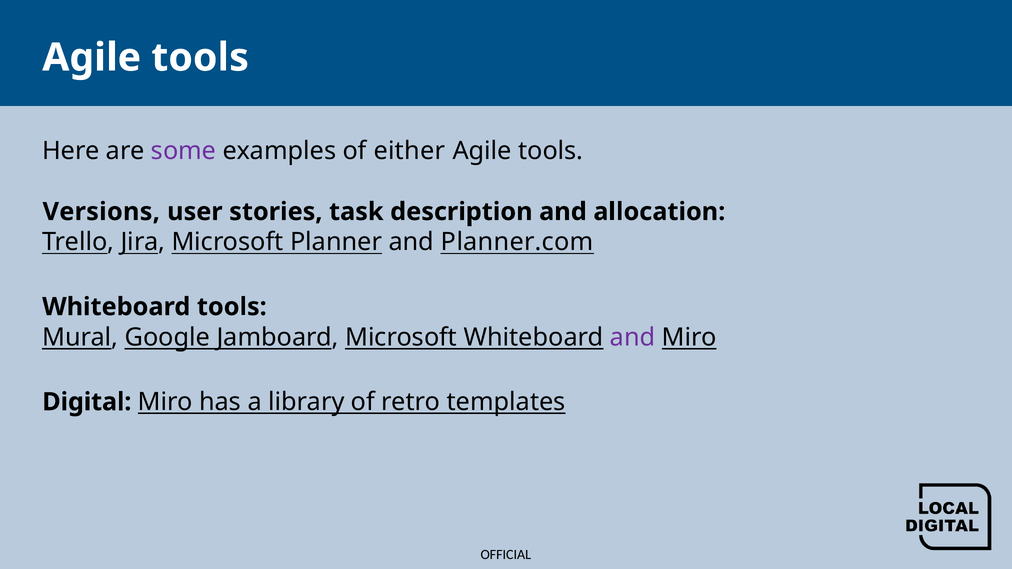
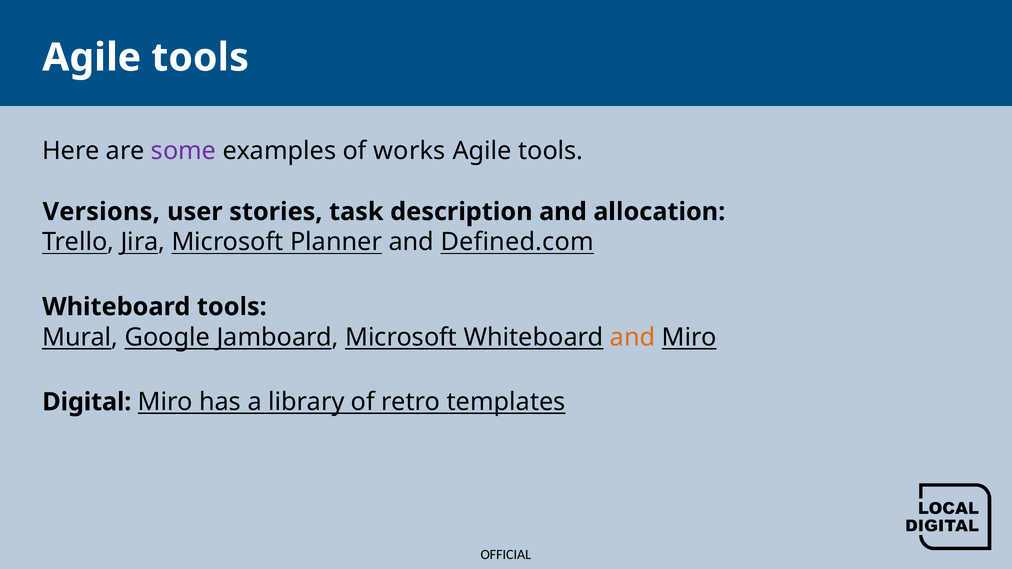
either: either -> works (409, 151)
Planner.com: Planner.com -> Defined.com (517, 242)
and colour: purple -> orange (633, 337)
